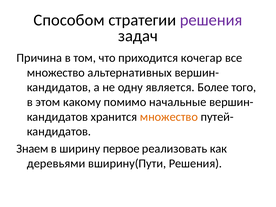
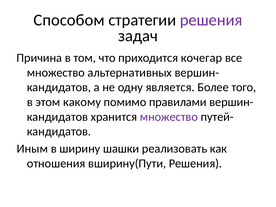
начальные: начальные -> правилами (178, 102)
множество colour: orange -> purple (169, 117)
Знаем: Знаем -> Иным (32, 149)
первое: первое -> шашки (121, 149)
деревьями: деревьями -> отношения (56, 163)
